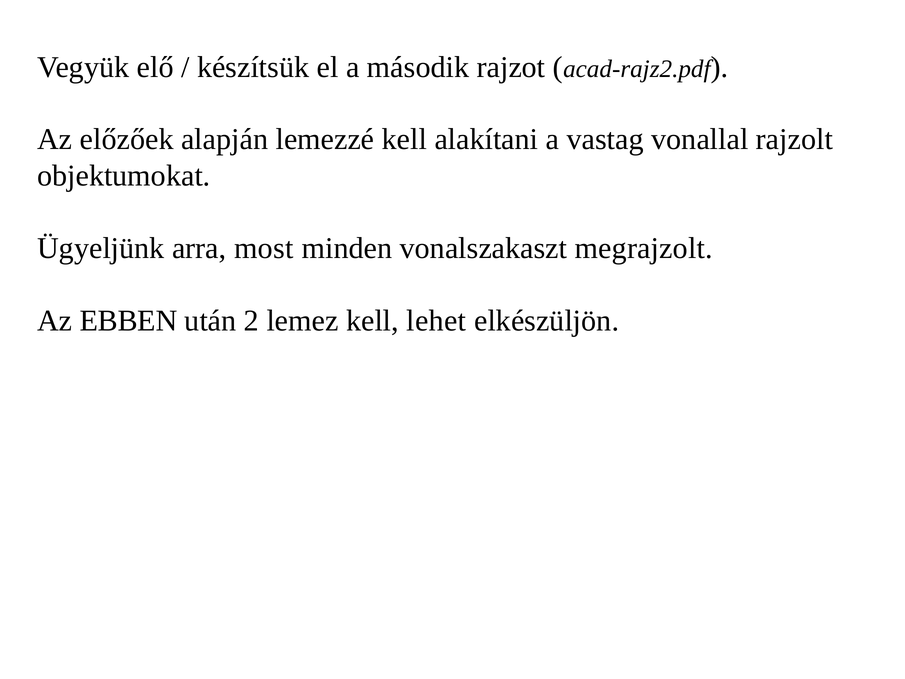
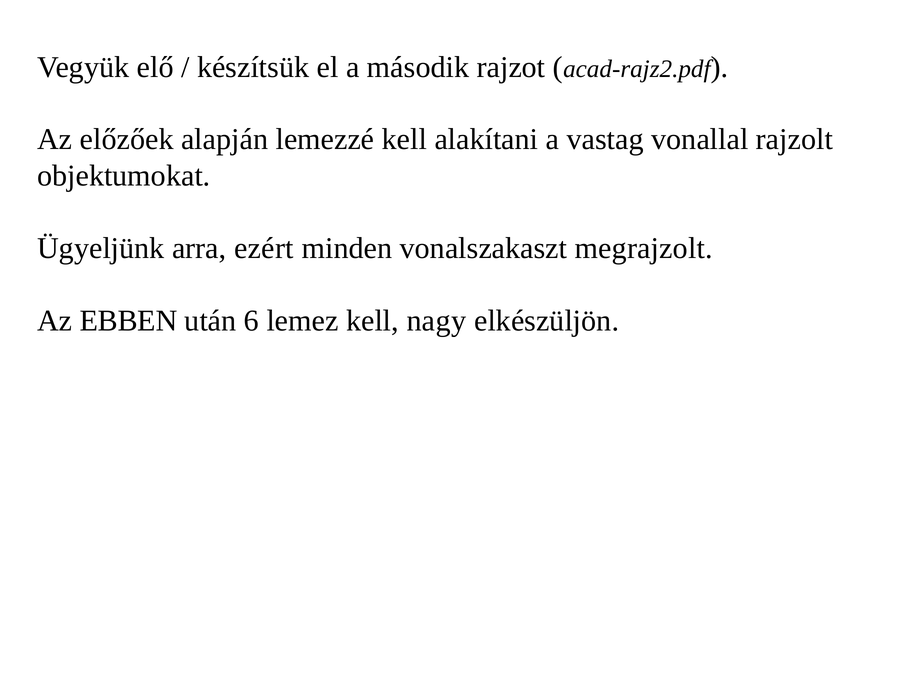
most: most -> ezért (264, 248)
2: 2 -> 6 (251, 320)
lehet: lehet -> nagy (436, 320)
